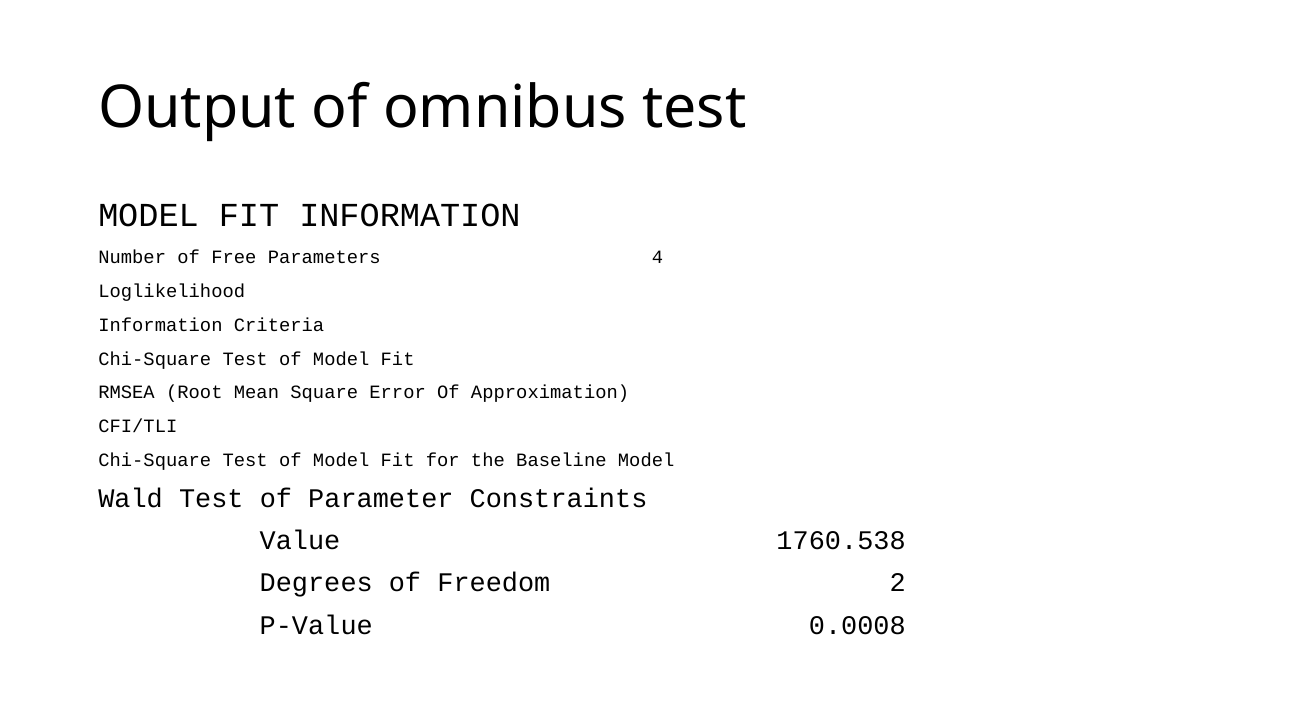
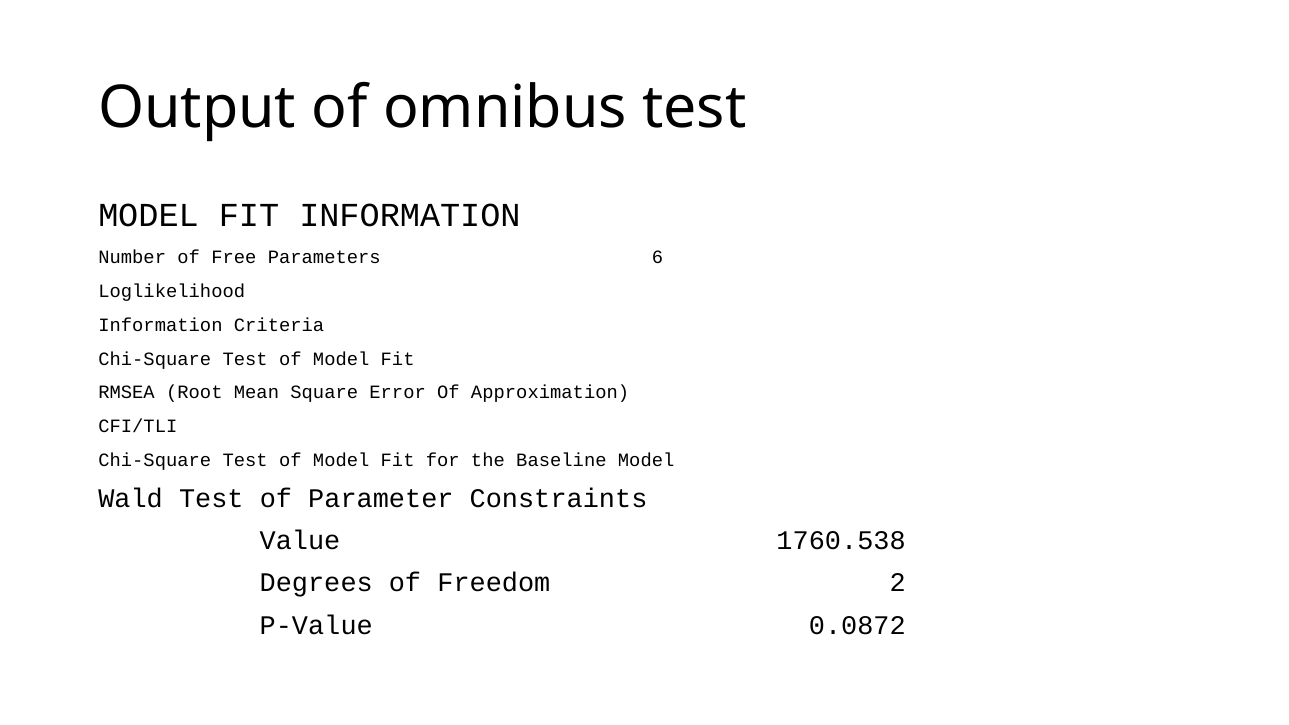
4: 4 -> 6 (658, 258)
0.0008: 0.0008 -> 0.0872 (857, 625)
